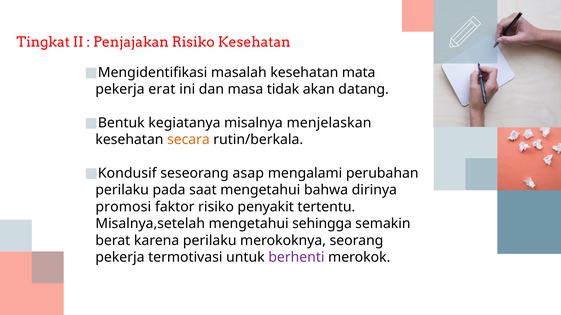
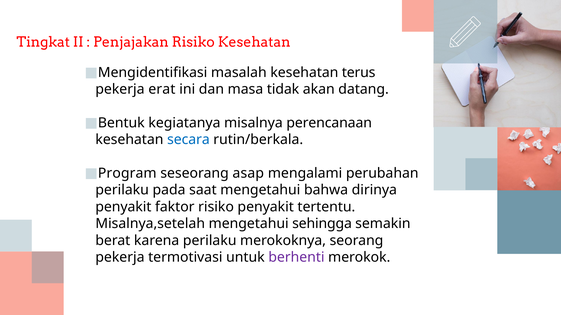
mata: mata -> terus (359, 73)
menjelaskan: menjelaskan -> perencanaan (329, 123)
secara colour: orange -> blue (188, 140)
Kondusif: Kondusif -> Program (127, 174)
promosi: promosi -> penyakit (123, 207)
